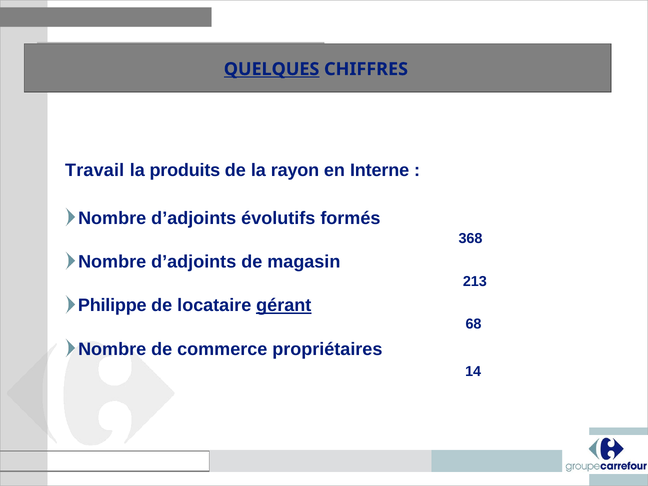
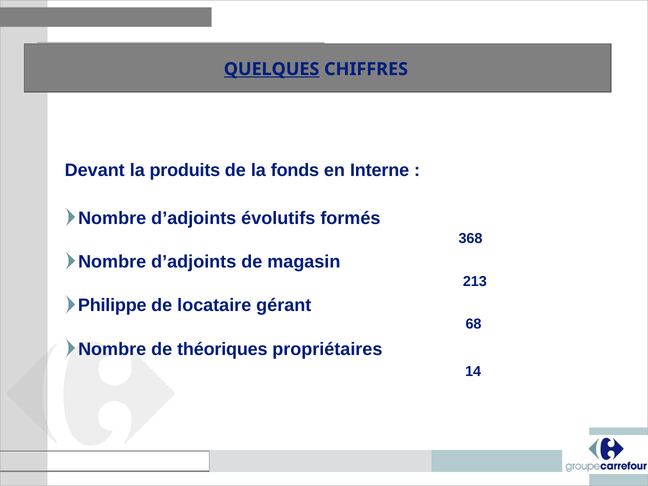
Travail: Travail -> Devant (95, 170)
rayon: rayon -> fonds (295, 170)
gérant underline: present -> none (284, 306)
commerce: commerce -> théoriques (222, 349)
